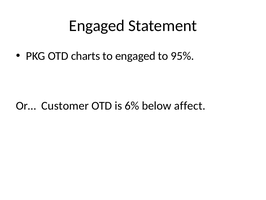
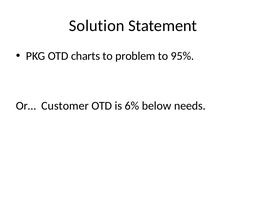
Engaged: Engaged -> Solution (97, 26)
to engaged: engaged -> problem (135, 56)
affect: affect -> needs (190, 105)
